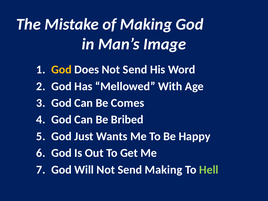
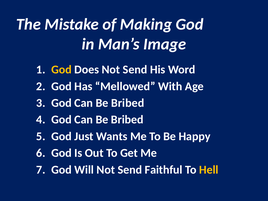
Comes: Comes -> Bribed (128, 103)
Send Making: Making -> Faithful (164, 170)
Hell colour: light green -> yellow (209, 170)
